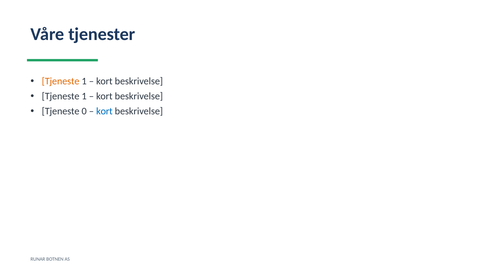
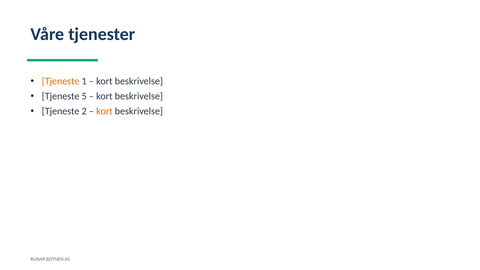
1: 1 -> 5 (84, 96)
0: 0 -> 2 (84, 111)
kort colour: blue -> orange (104, 111)
